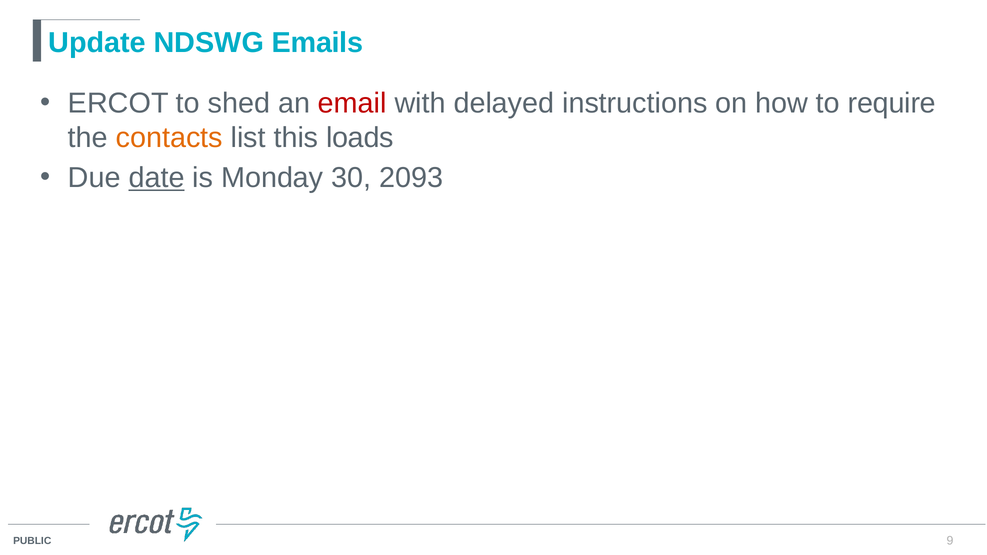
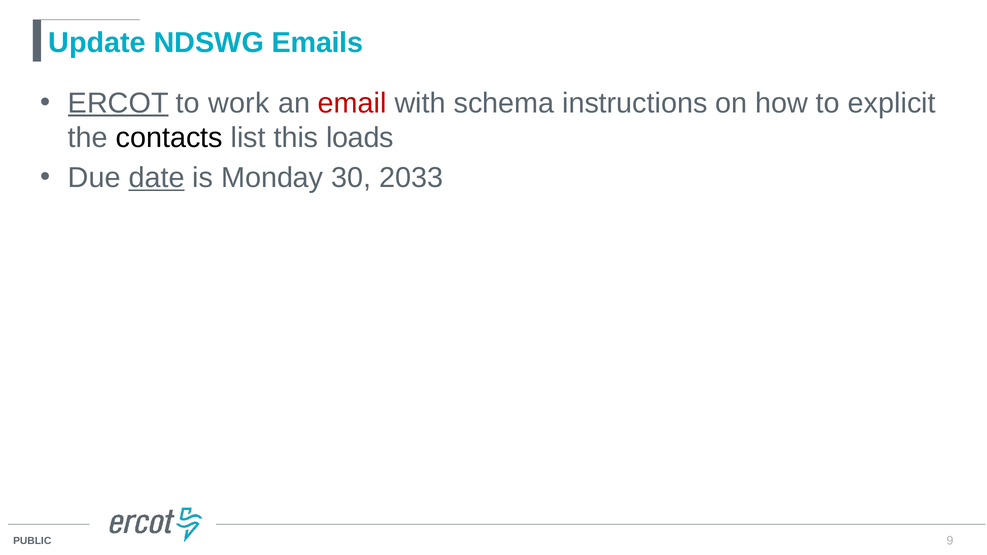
ERCOT underline: none -> present (118, 103)
shed: shed -> work (239, 103)
delayed: delayed -> schema (504, 103)
require: require -> explicit (892, 103)
contacts colour: orange -> black (169, 138)
2093: 2093 -> 2033 (411, 178)
